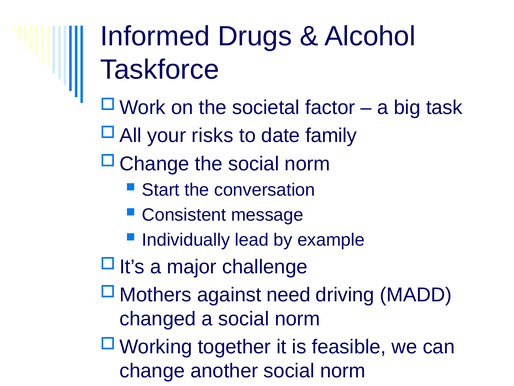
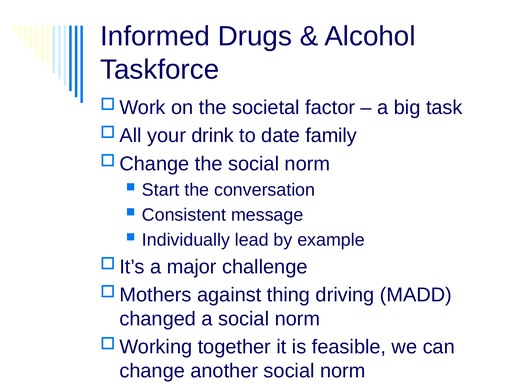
risks: risks -> drink (213, 136)
need: need -> thing (288, 294)
